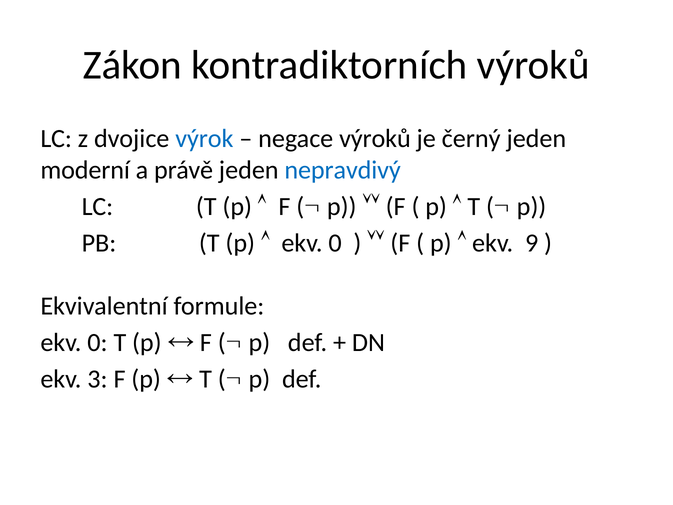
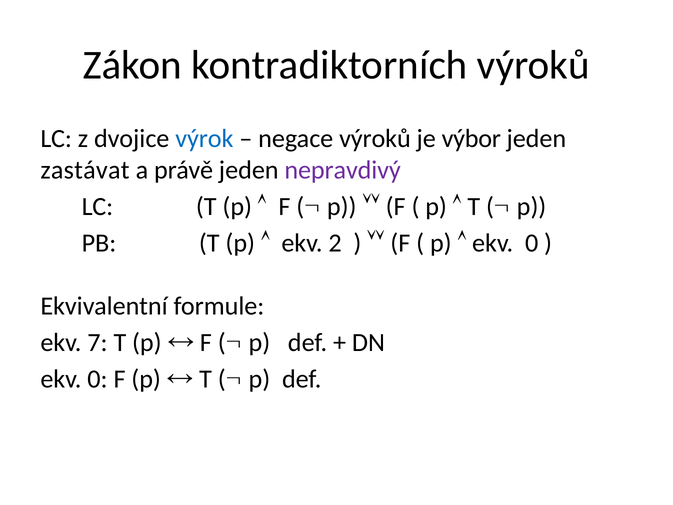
černý: černý -> výbor (471, 139)
moderní: moderní -> zastávat (85, 170)
nepravdivý colour: blue -> purple (343, 170)
0: 0 -> 2 (335, 243)
9: 9 -> 0 (532, 243)
0: 0 -> 7 (97, 343)
3: 3 -> 0 (97, 379)
